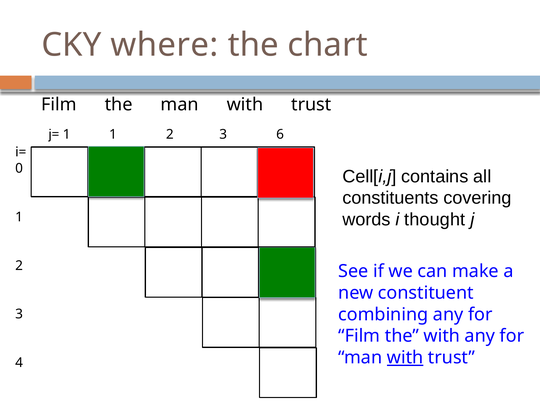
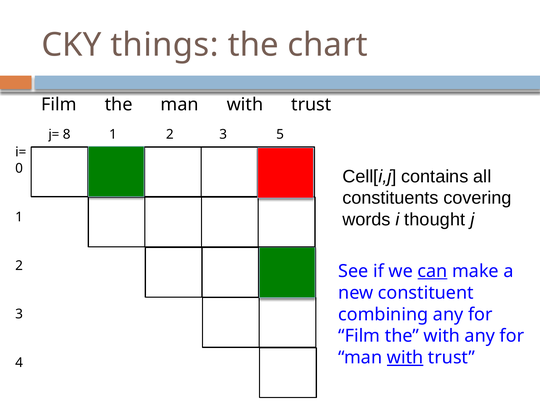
where: where -> things (164, 45)
1: 1 -> 8 (67, 134)
6: 6 -> 5 (280, 134)
can underline: none -> present (432, 271)
